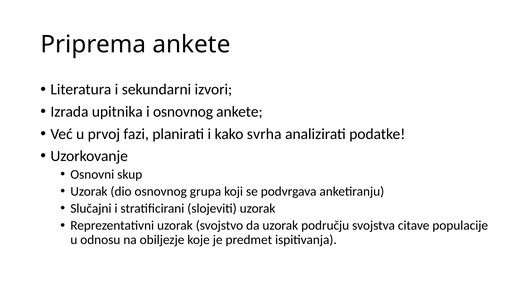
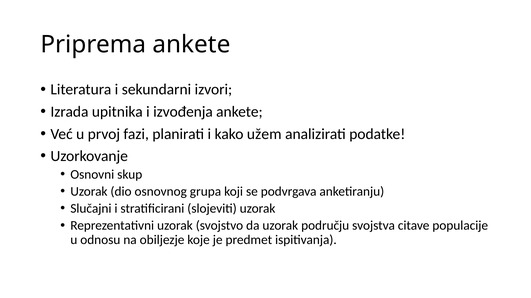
i osnovnog: osnovnog -> izvođenja (183, 112)
svrha: svrha -> užem (264, 134)
